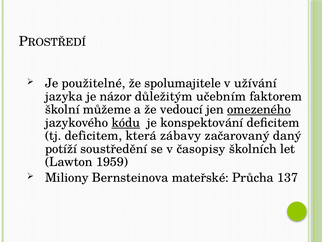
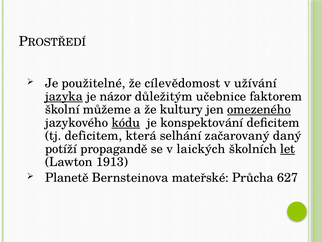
spolumajitele: spolumajitele -> cílevědomost (182, 83)
jazyka underline: none -> present (64, 96)
učebním: učebním -> učebnice (221, 96)
vedoucí: vedoucí -> kultury (181, 109)
zábavy: zábavy -> selhání (181, 135)
soustředění: soustředění -> propagandě (114, 149)
časopisy: časopisy -> laických (201, 149)
let underline: none -> present (288, 149)
1959: 1959 -> 1913 (112, 162)
Miliony: Miliony -> Planetě (67, 177)
137: 137 -> 627 (288, 177)
